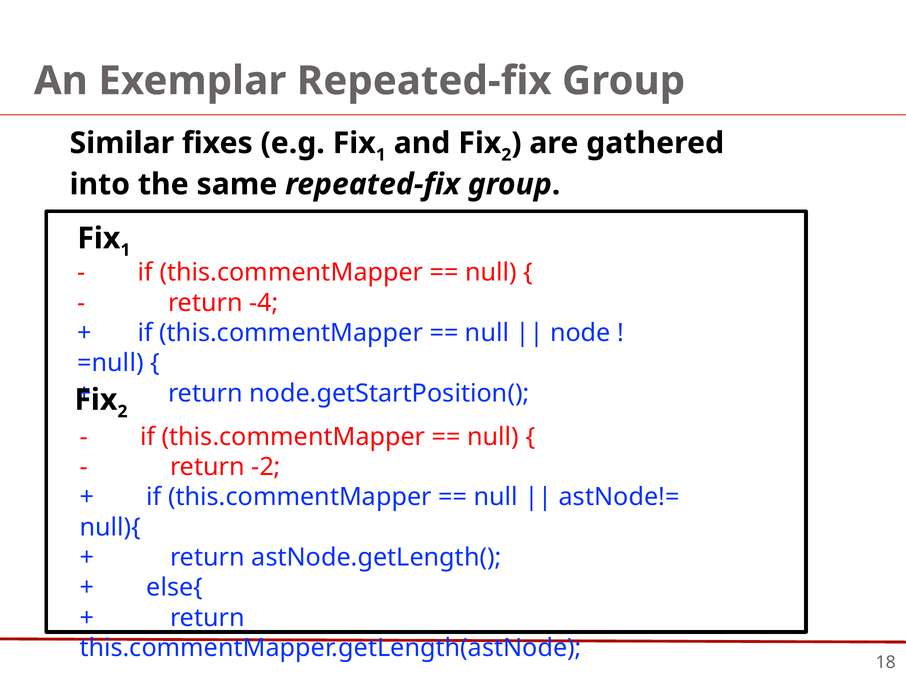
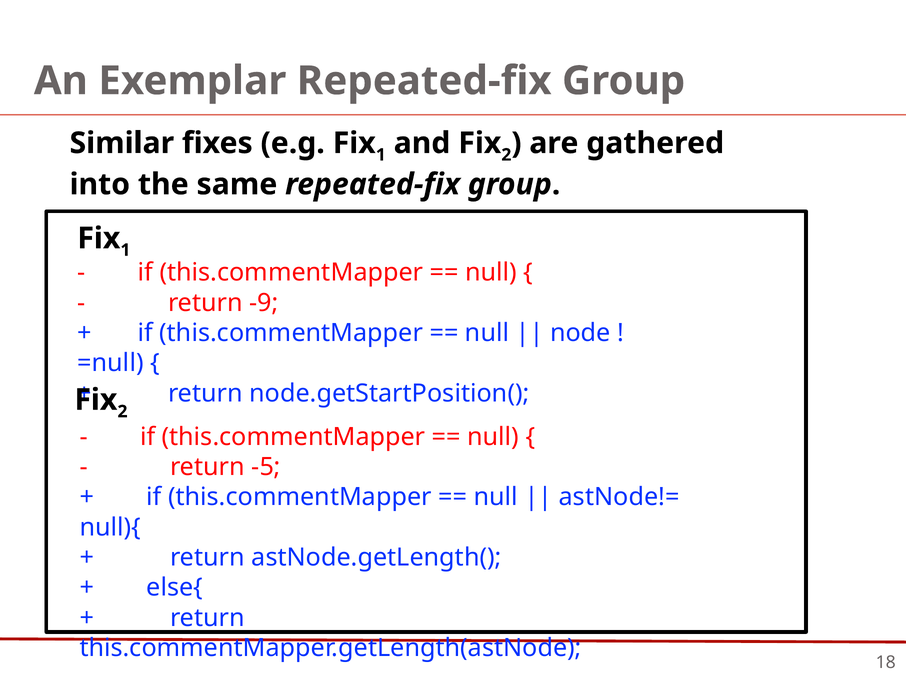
-4: -4 -> -9 (264, 303)
-2: -2 -> -5 (266, 467)
